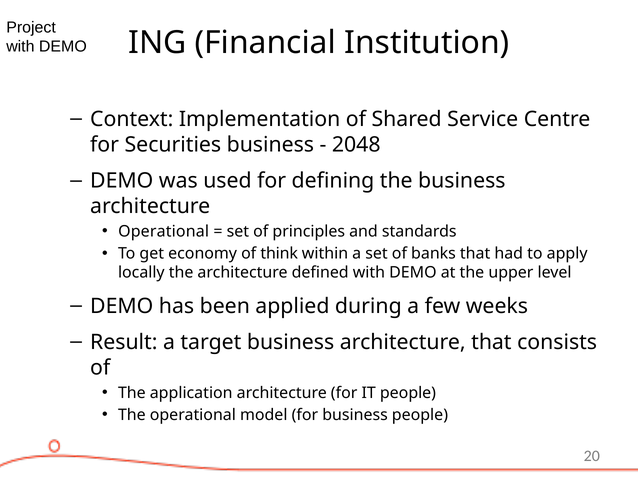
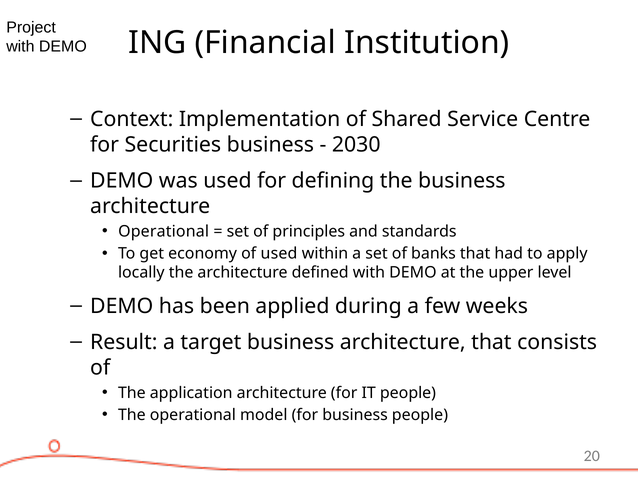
2048: 2048 -> 2030 (356, 145)
of think: think -> used (279, 254)
